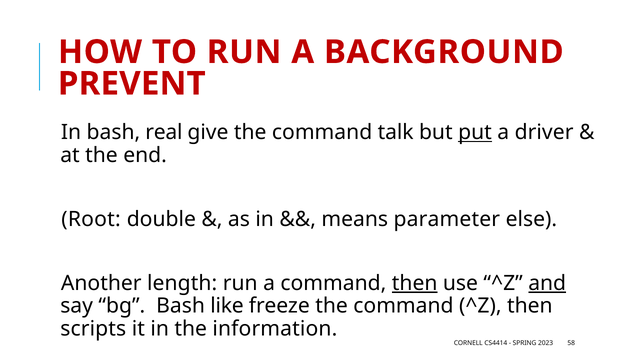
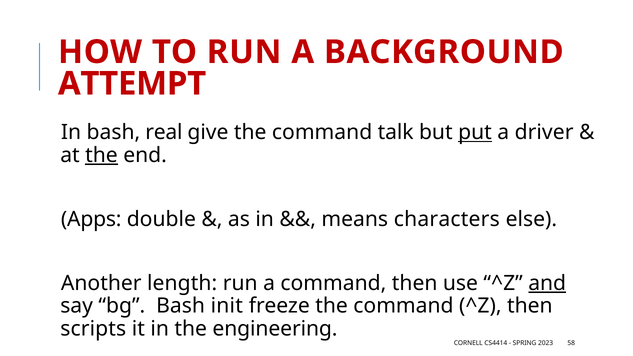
PREVENT: PREVENT -> ATTEMPT (132, 84)
the underline: none -> present (101, 155)
Root: Root -> Apps (91, 219)
parameter: parameter -> characters (447, 219)
then underline: present -> none (415, 283)
like: like -> init (227, 306)
information: information -> engineering (275, 329)
